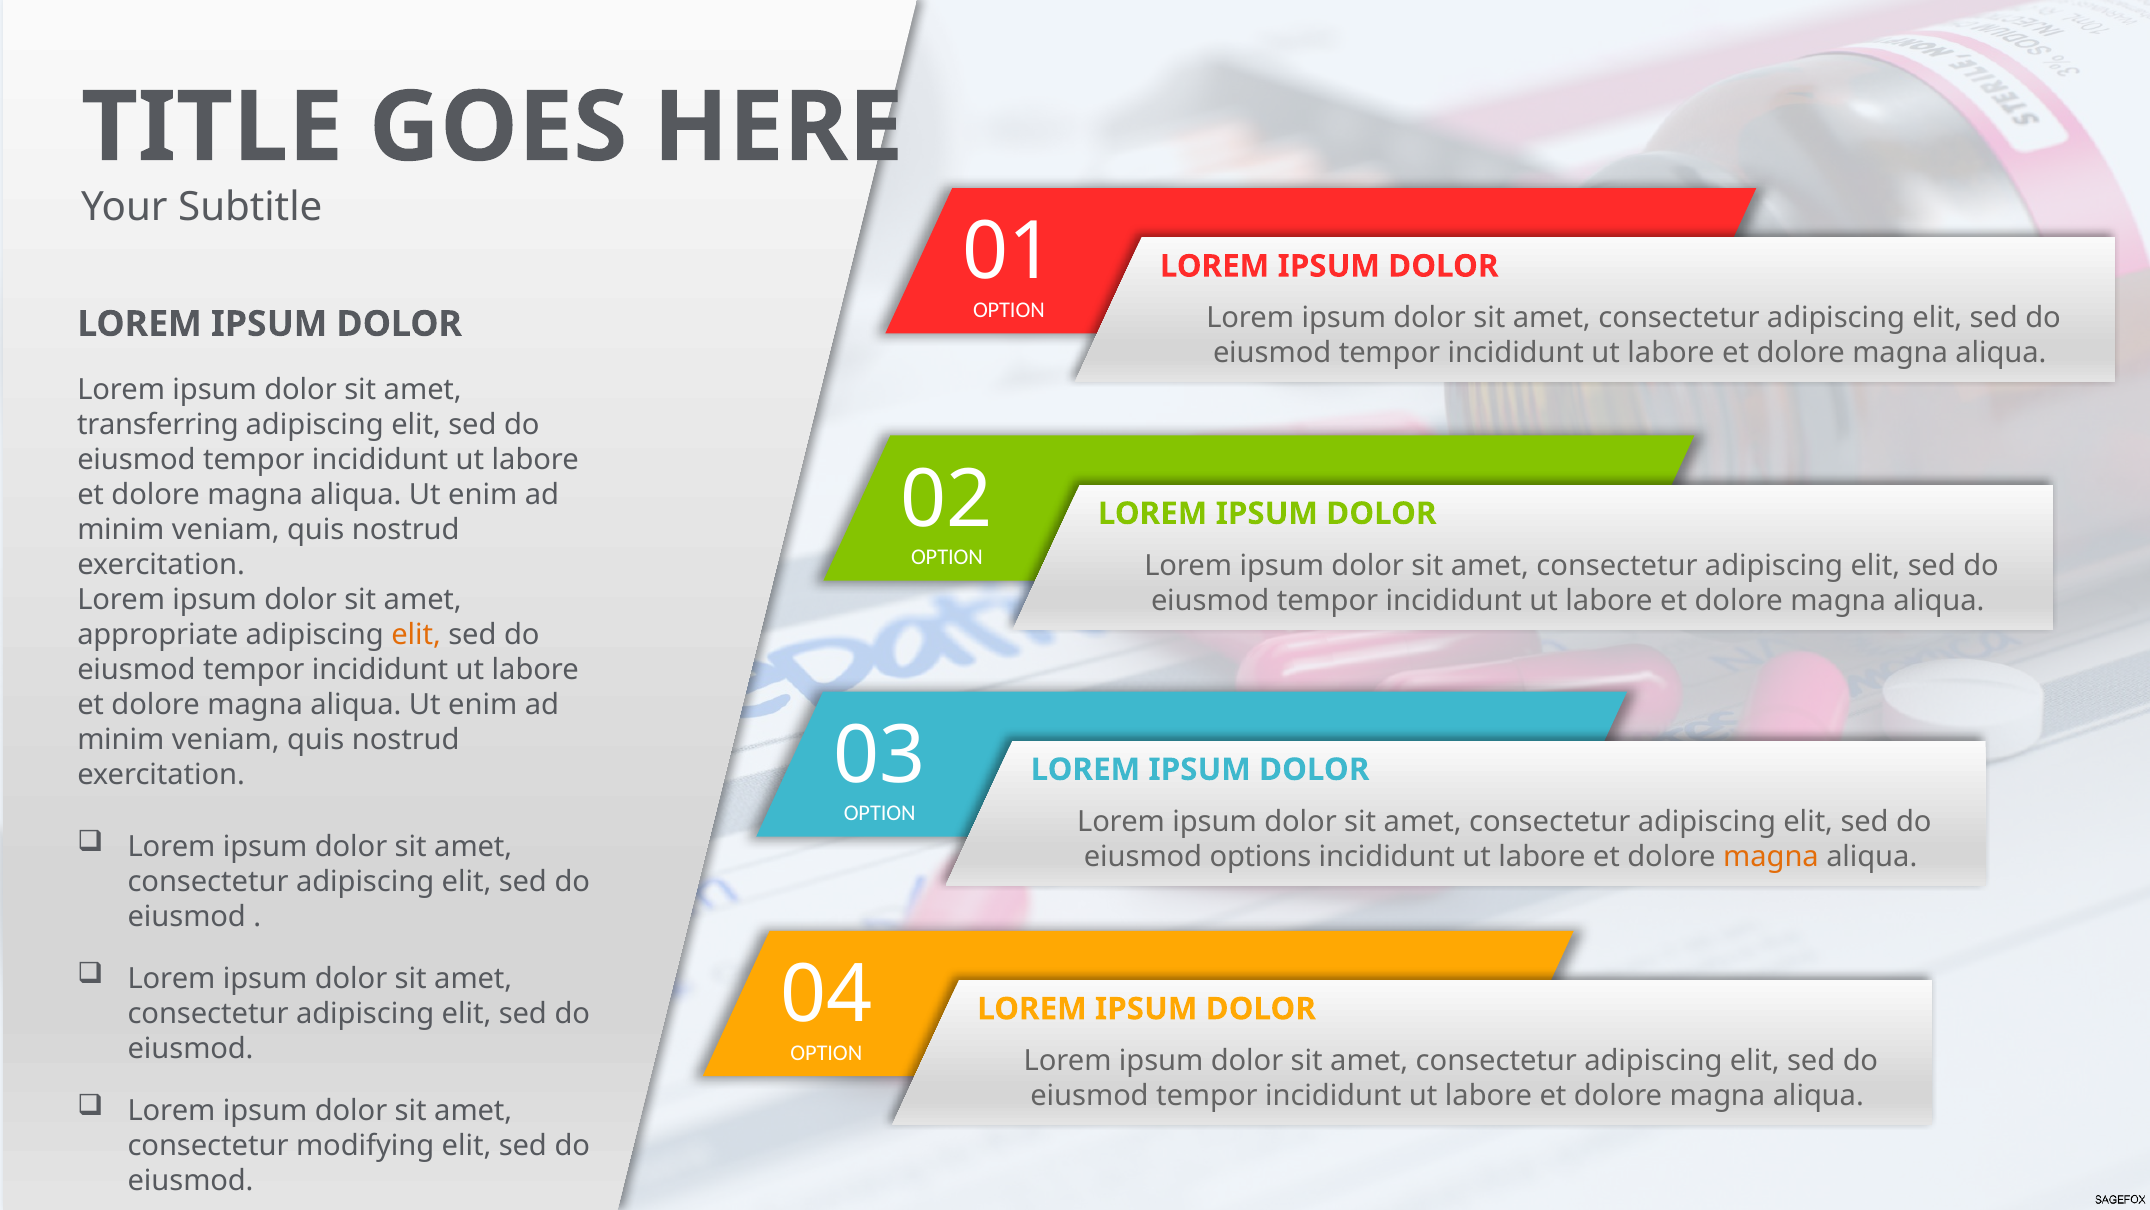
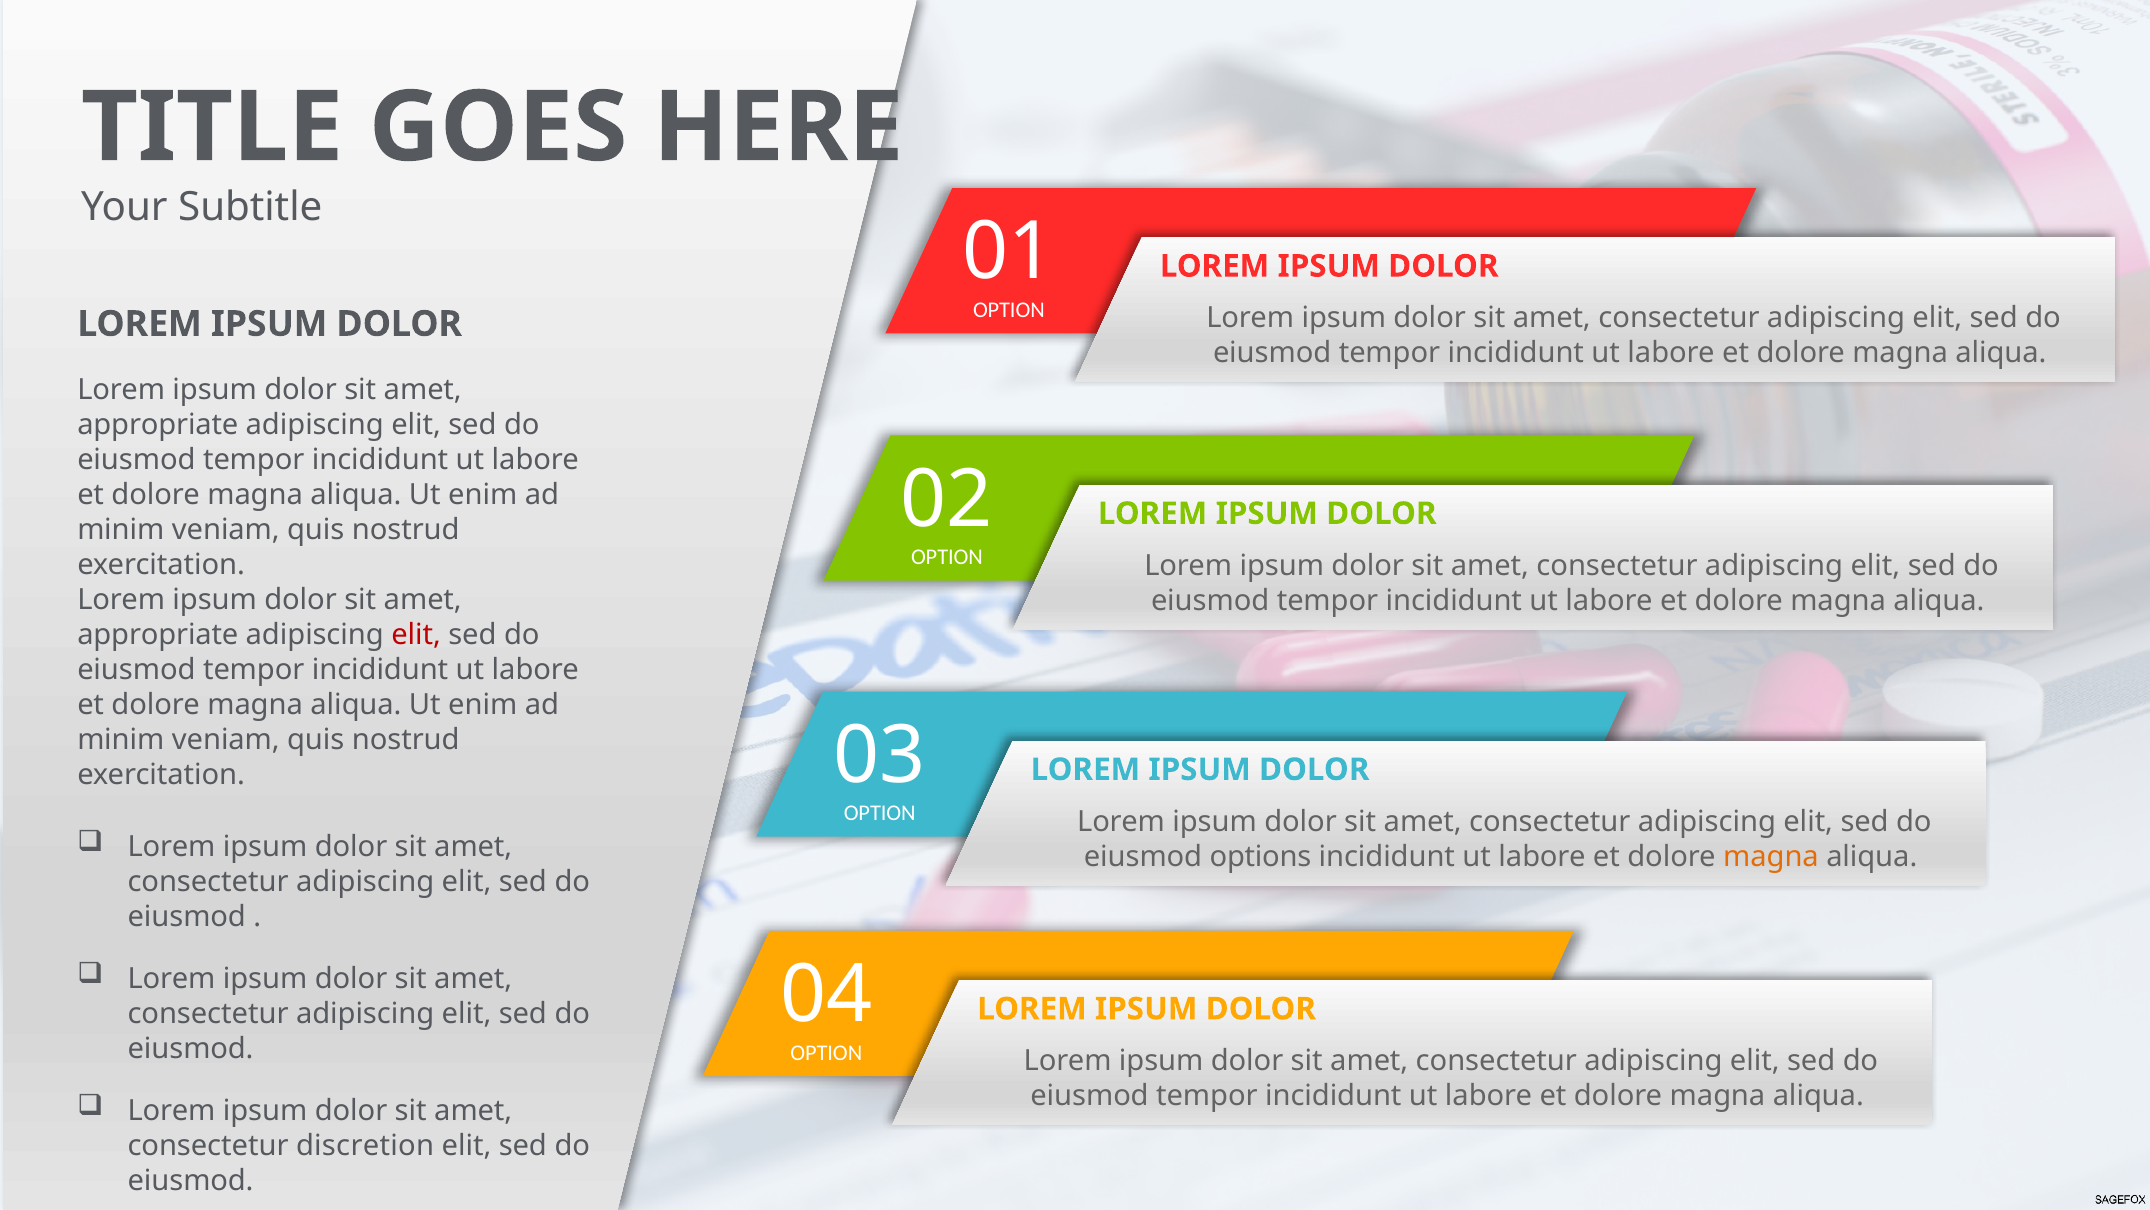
transferring: transferring -> appropriate (158, 424)
elit colour: orange -> red (416, 634)
modifying: modifying -> discretion (365, 1145)
